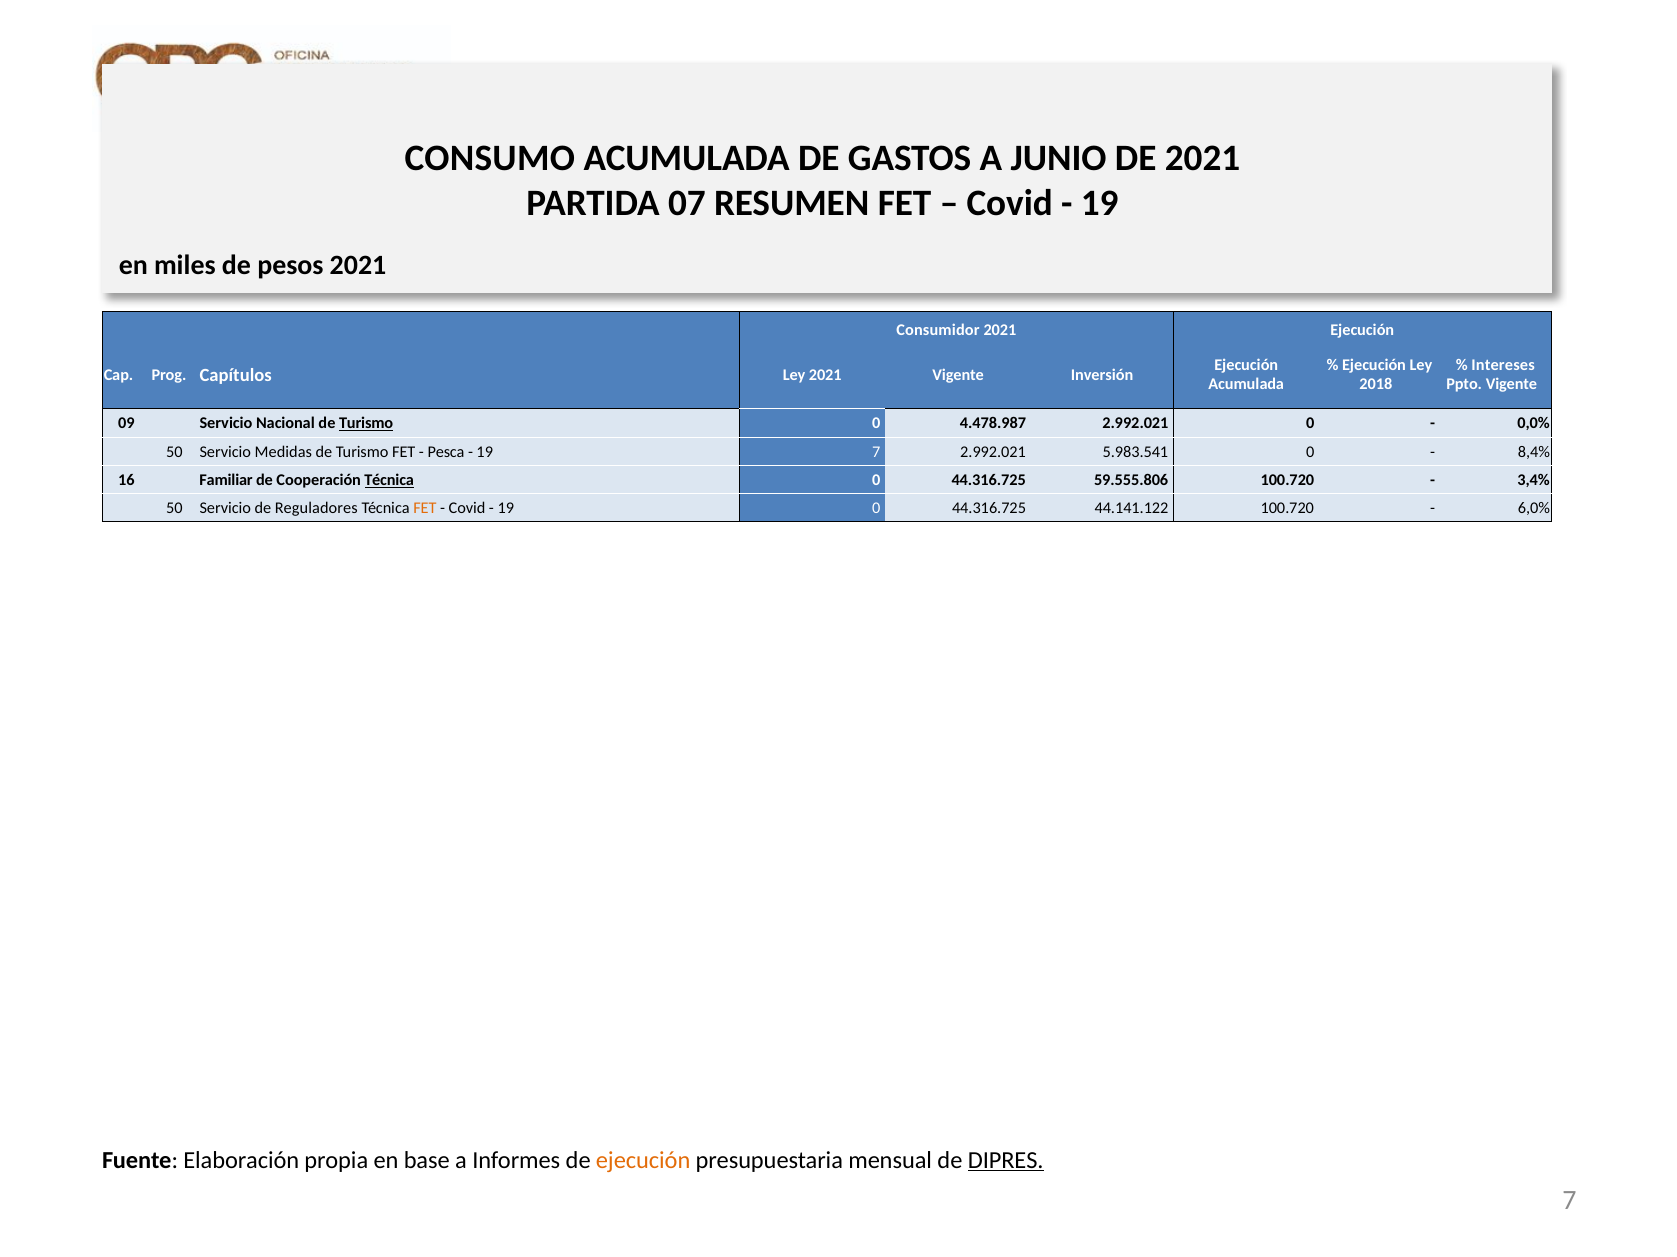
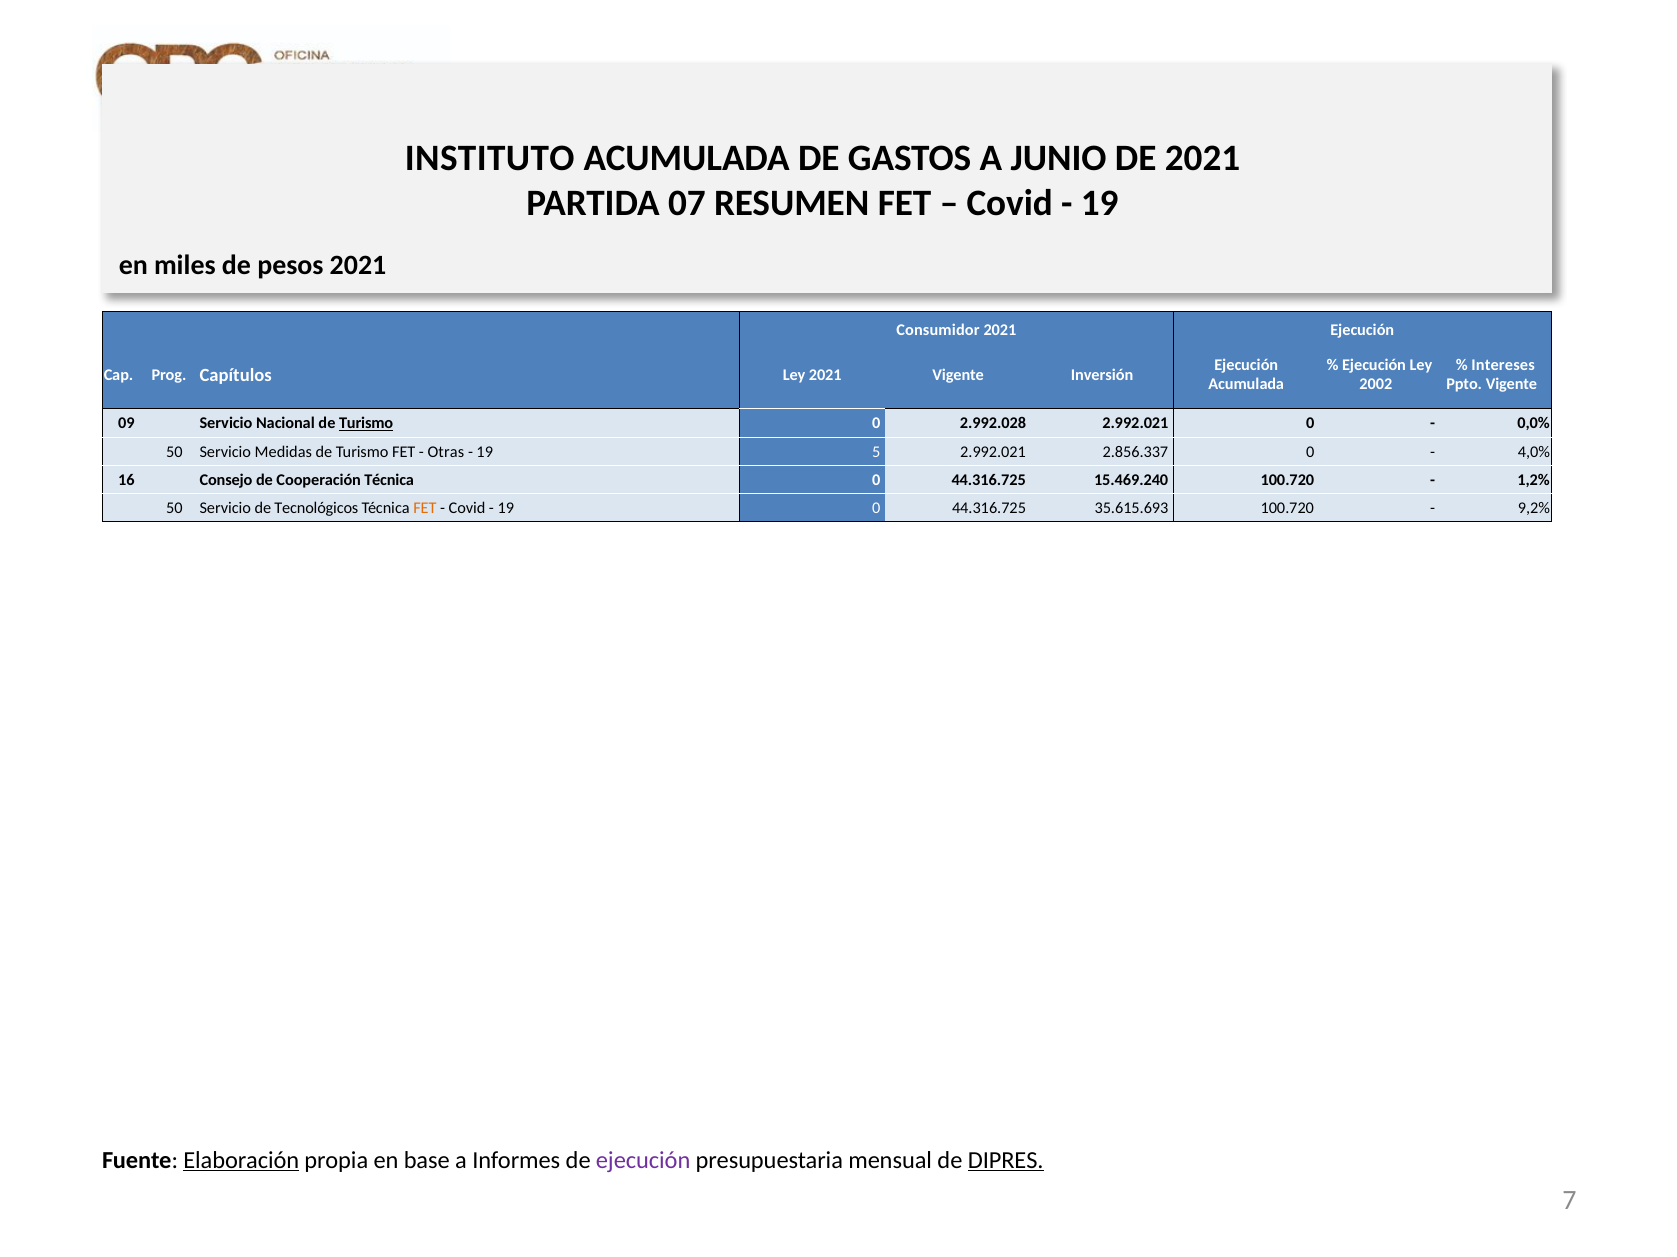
CONSUMO: CONSUMO -> INSTITUTO (490, 159)
2018: 2018 -> 2002 (1376, 385)
4.478.987: 4.478.987 -> 2.992.028 (993, 424)
Pesca: Pesca -> Otras (446, 452)
19 7: 7 -> 5 (876, 452)
5.983.541: 5.983.541 -> 2.856.337 (1135, 452)
8,4%: 8,4% -> 4,0% (1534, 452)
Familiar: Familiar -> Consejo (226, 480)
Técnica underline: present -> none (389, 480)
59.555.806: 59.555.806 -> 15.469.240 (1131, 480)
3,4%: 3,4% -> 1,2% (1534, 480)
Reguladores: Reguladores -> Tecnológicos (316, 508)
44.141.122: 44.141.122 -> 35.615.693 (1131, 508)
6,0%: 6,0% -> 9,2% (1534, 508)
Elaboración underline: none -> present (241, 1161)
ejecución colour: orange -> purple (643, 1161)
